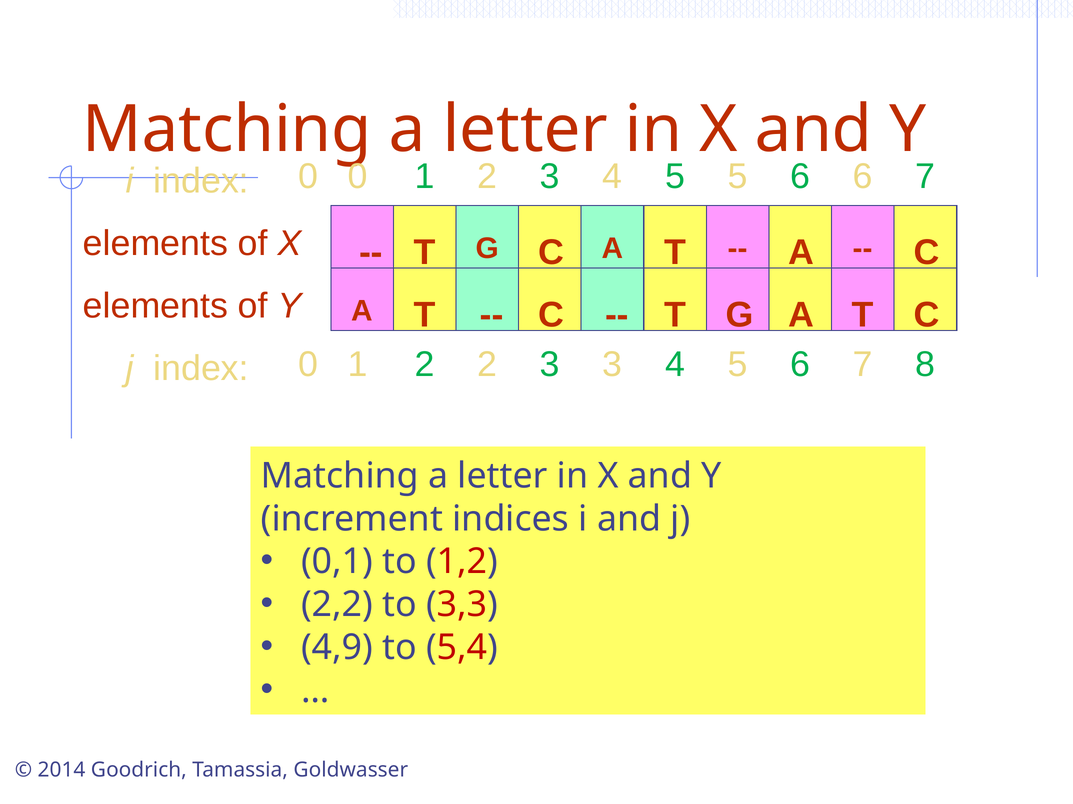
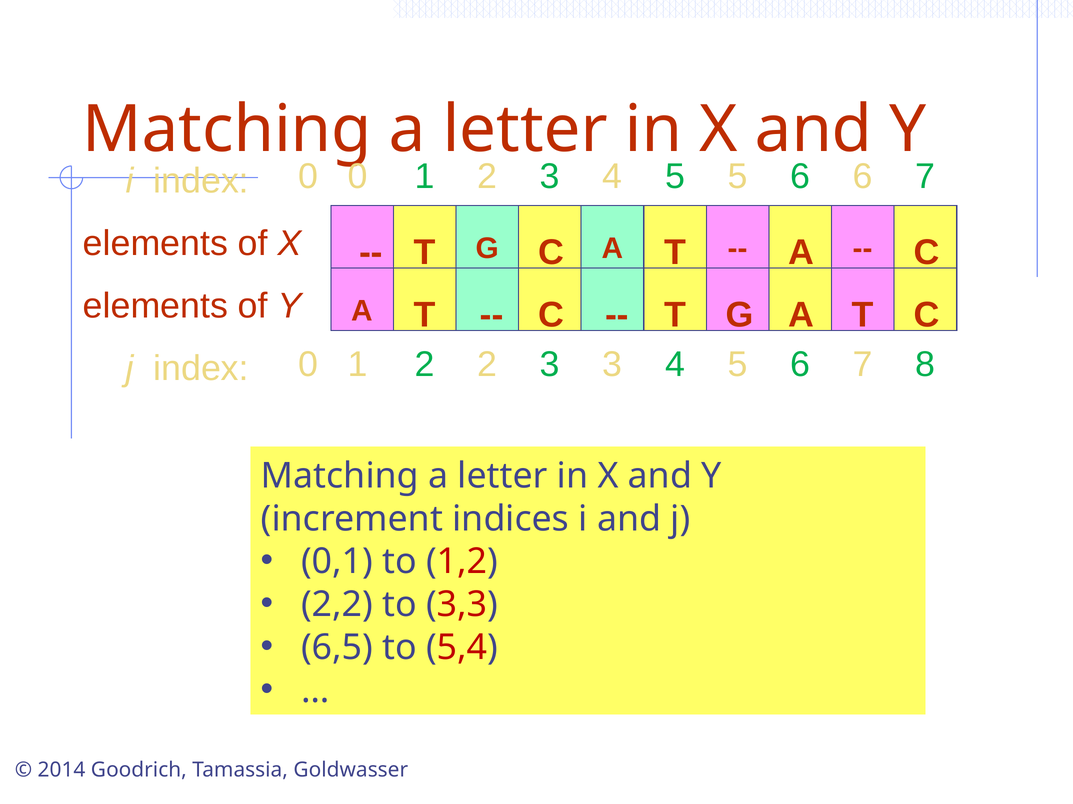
4,9: 4,9 -> 6,5 (337, 648)
